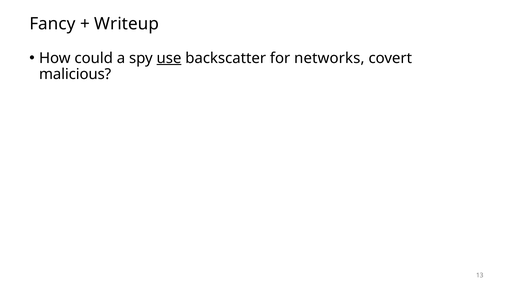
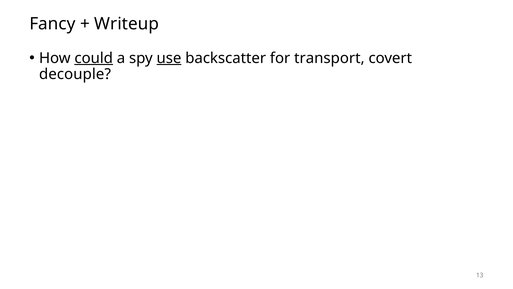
could underline: none -> present (94, 58)
networks: networks -> transport (329, 58)
malicious: malicious -> decouple (75, 74)
